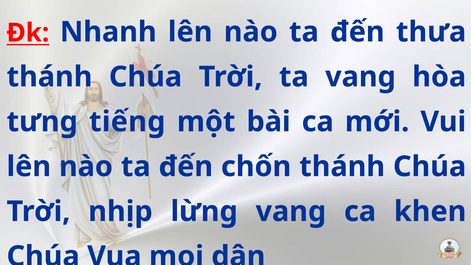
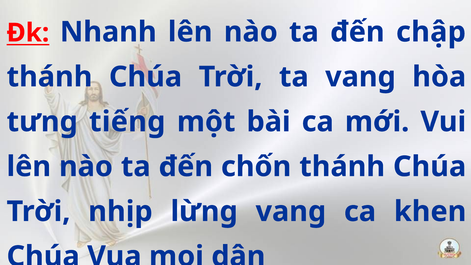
thưa: thưa -> chập (431, 32)
